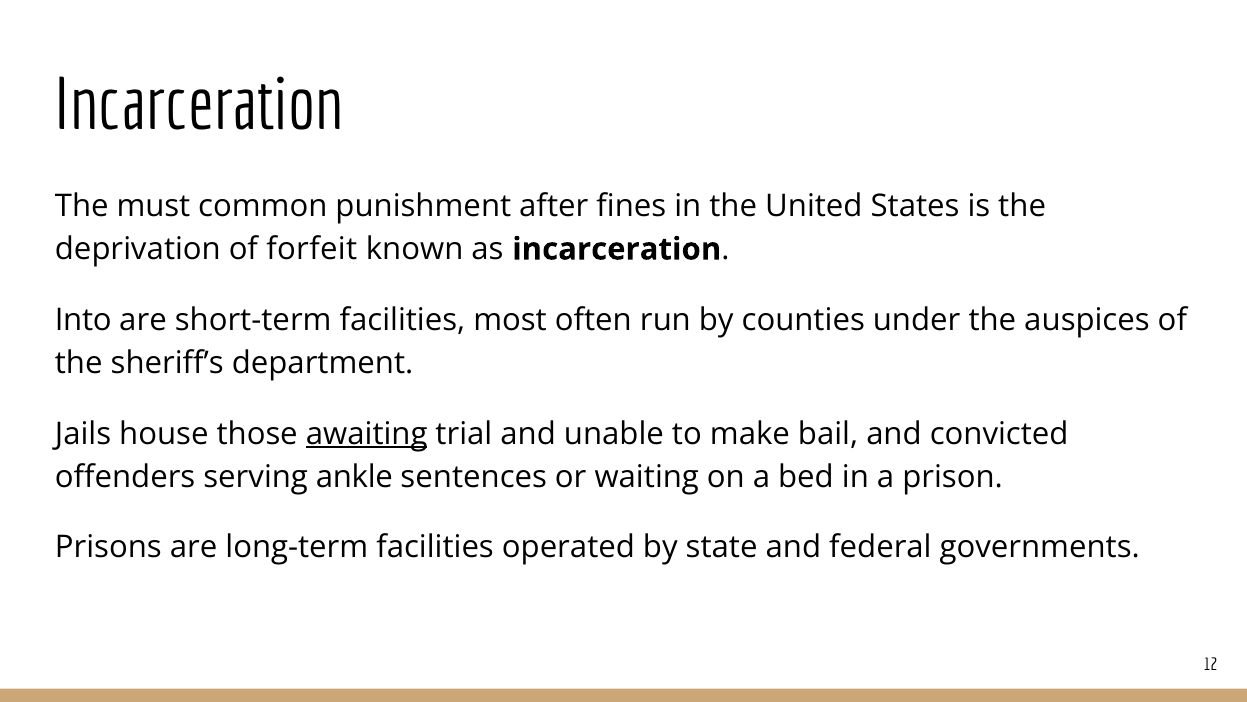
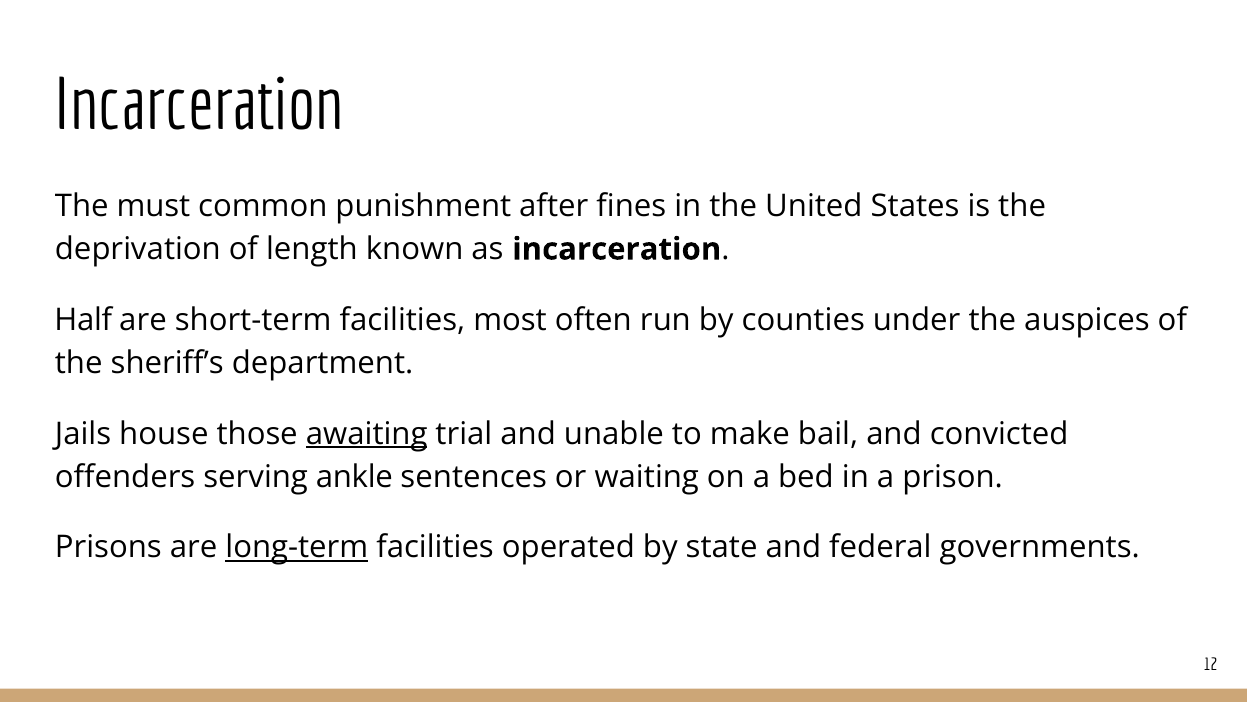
forfeit: forfeit -> length (312, 249)
Into: Into -> Half (83, 320)
long-term underline: none -> present (297, 547)
